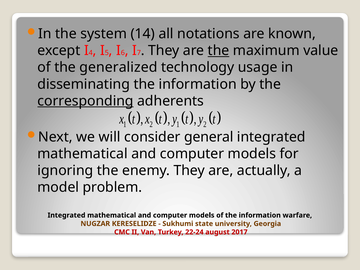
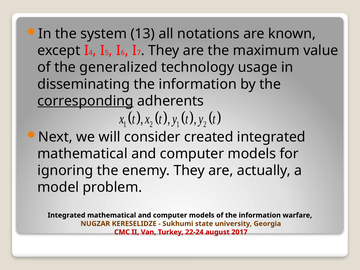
14: 14 -> 13 (143, 34)
the underline: present -> none (219, 51)
general: general -> created (209, 137)
